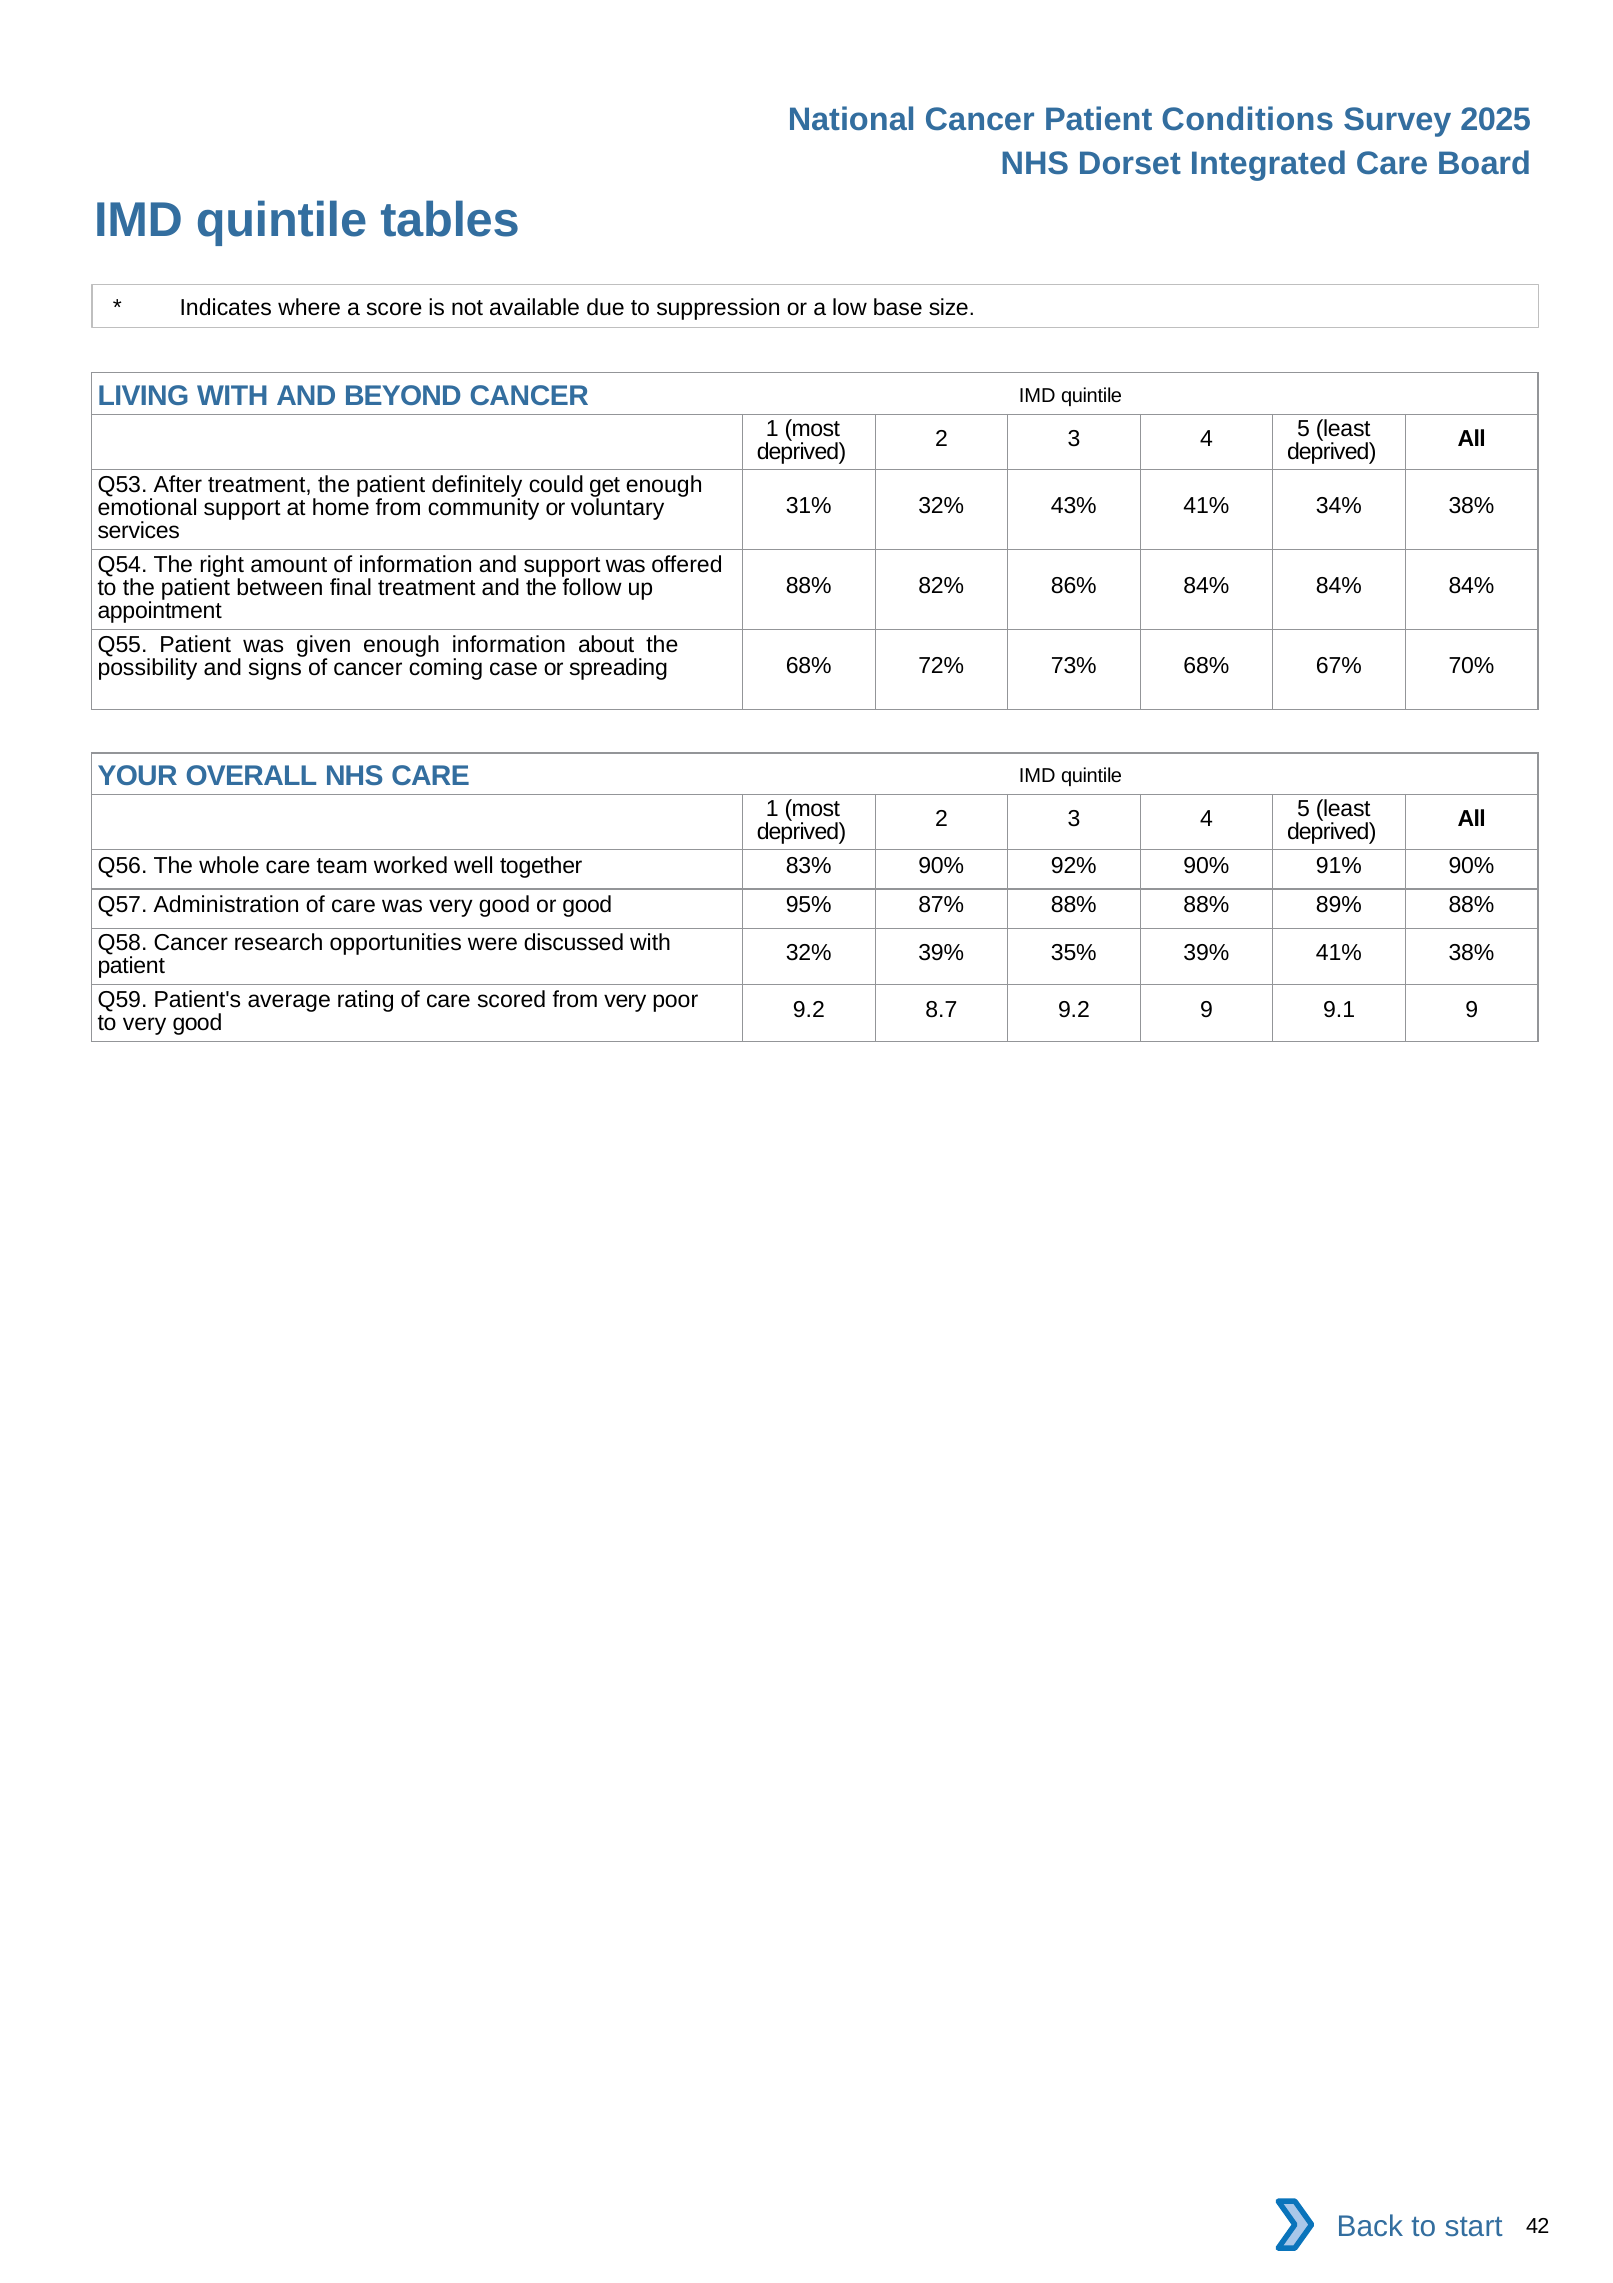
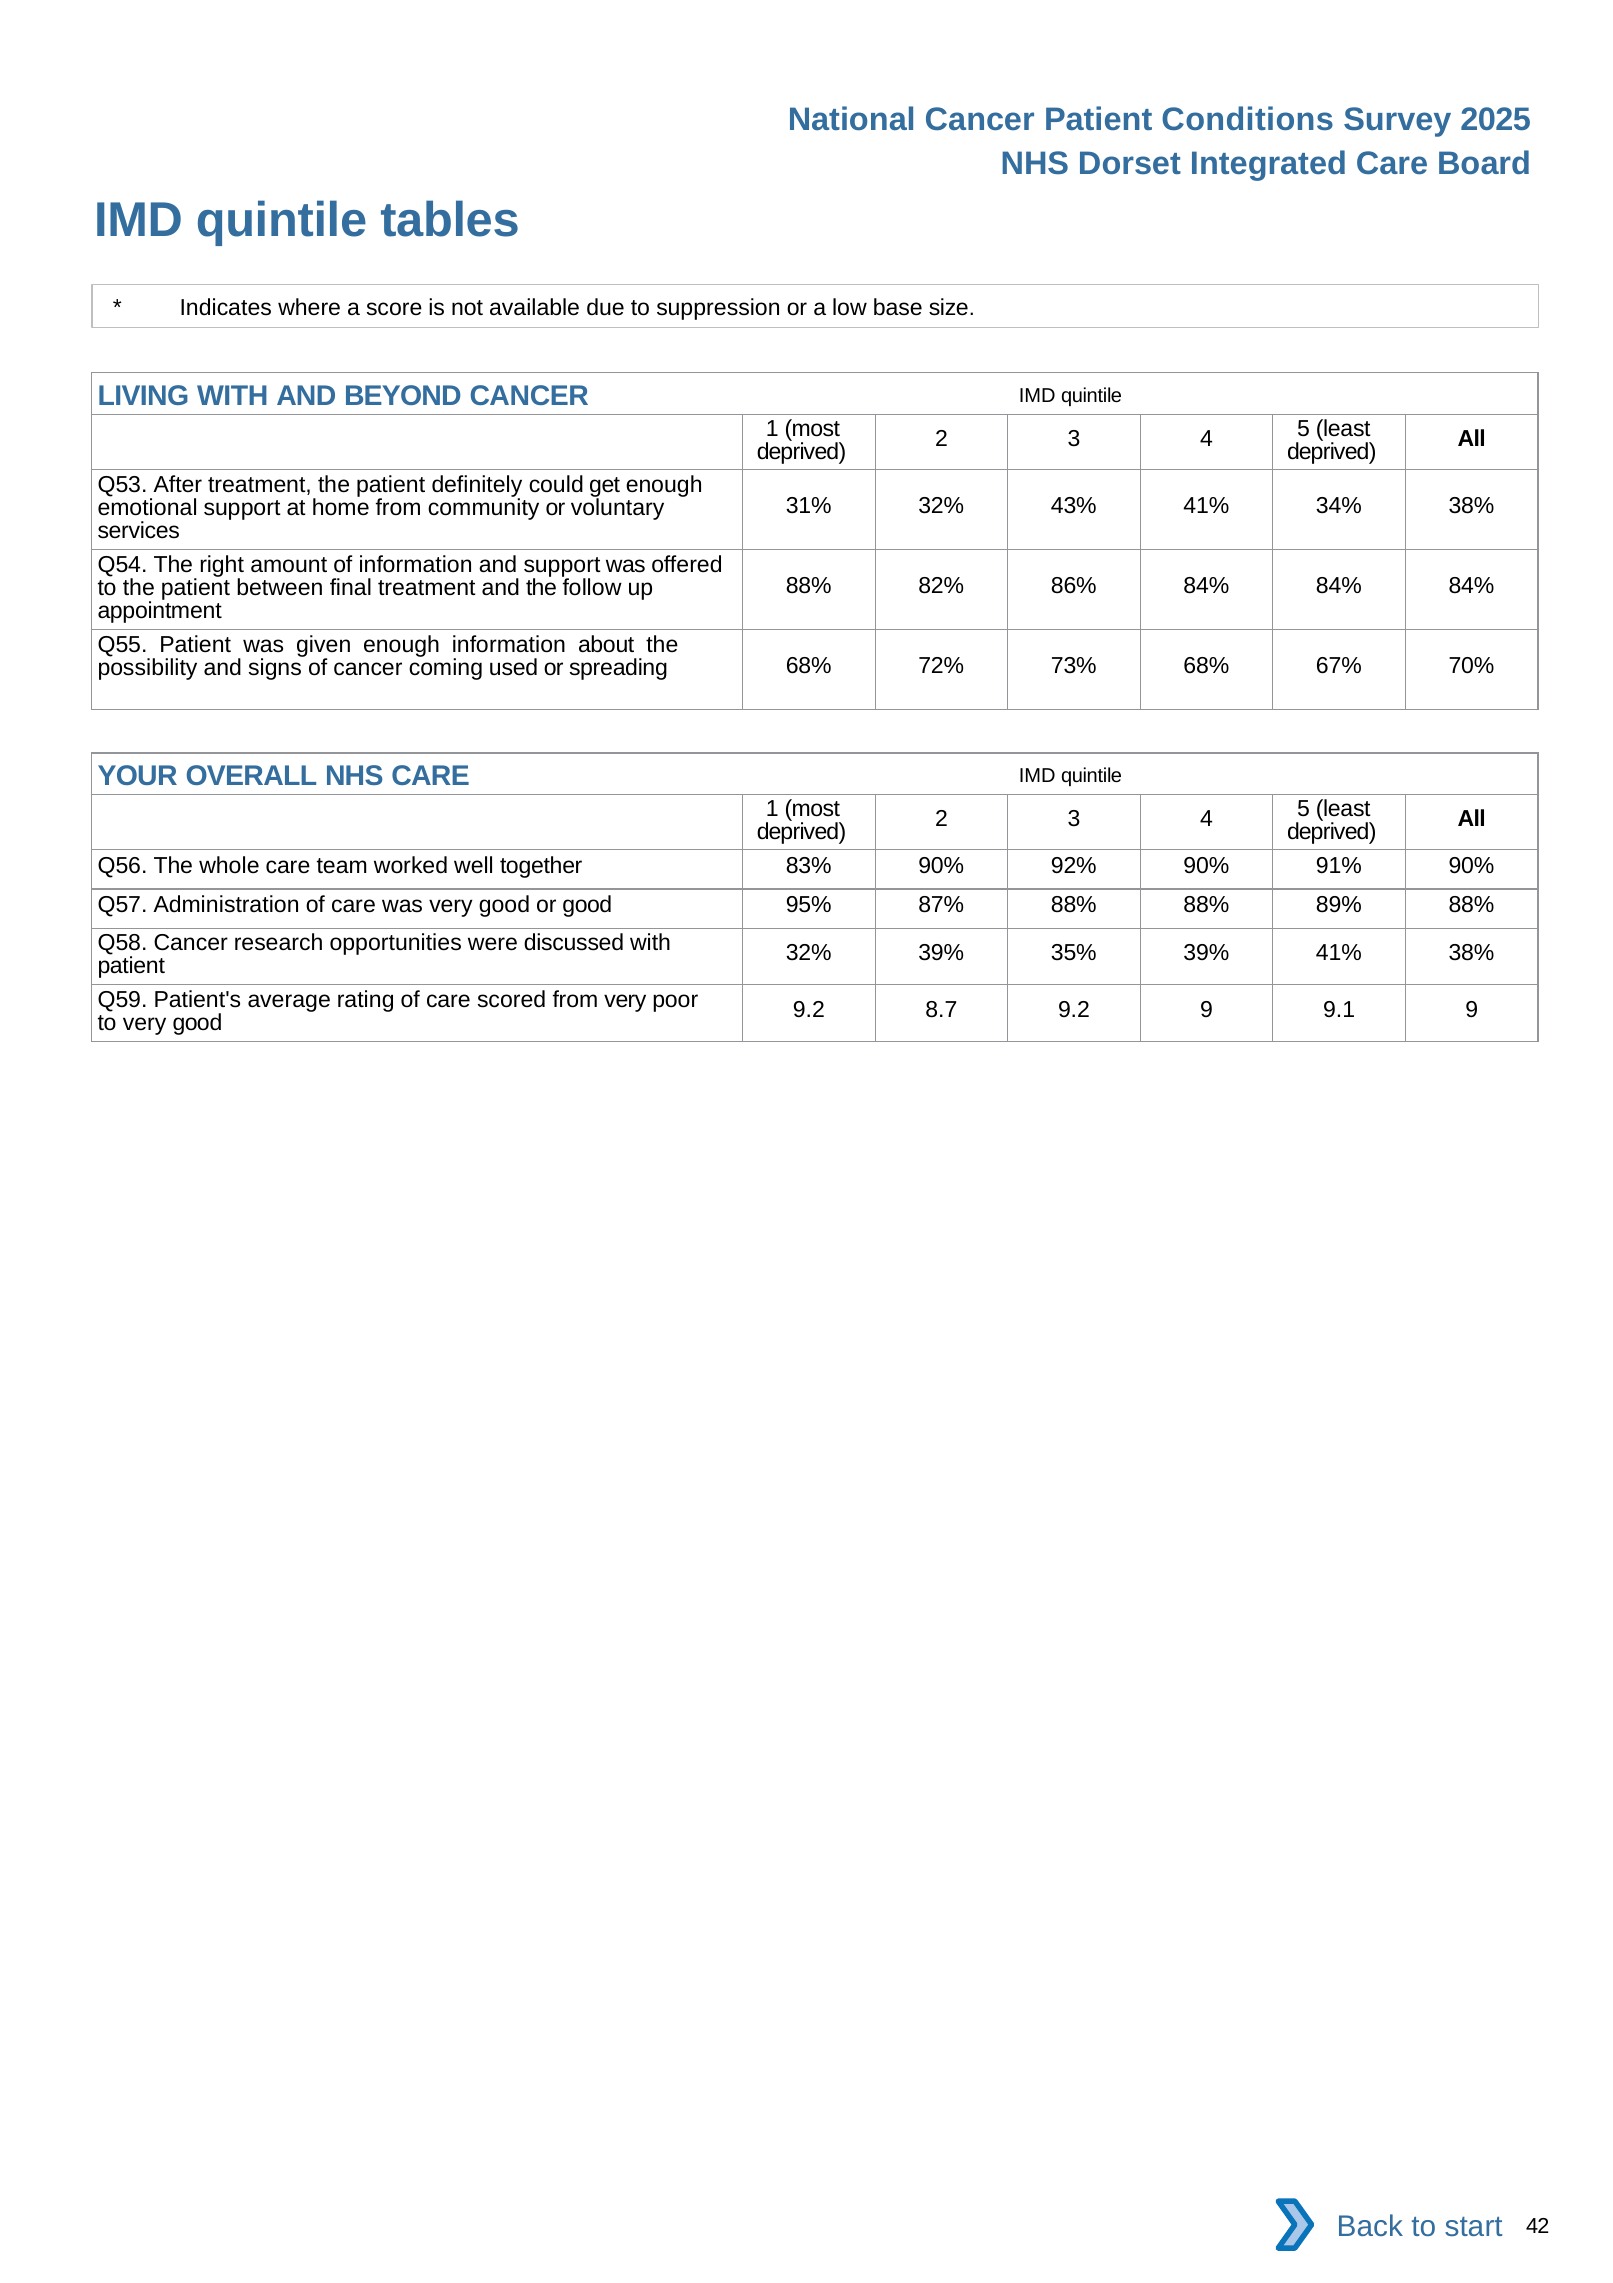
case: case -> used (514, 668)
